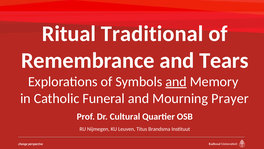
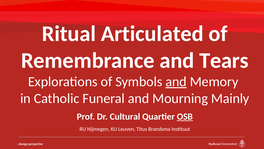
Traditional: Traditional -> Articulated (152, 34)
Prayer: Prayer -> Mainly (230, 98)
OSB underline: none -> present (185, 116)
